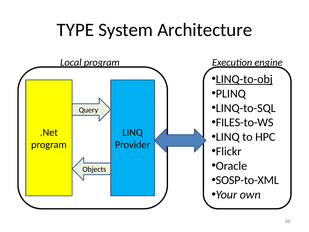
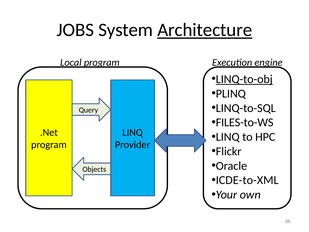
TYPE: TYPE -> JOBS (75, 30)
Architecture underline: none -> present (205, 30)
SOSP-to-XML: SOSP-to-XML -> ICDE-to-XML (247, 180)
